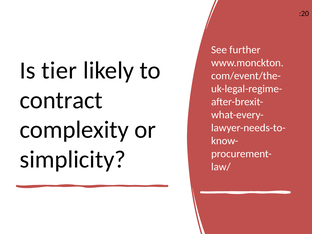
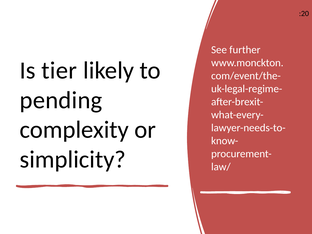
contract: contract -> pending (61, 100)
